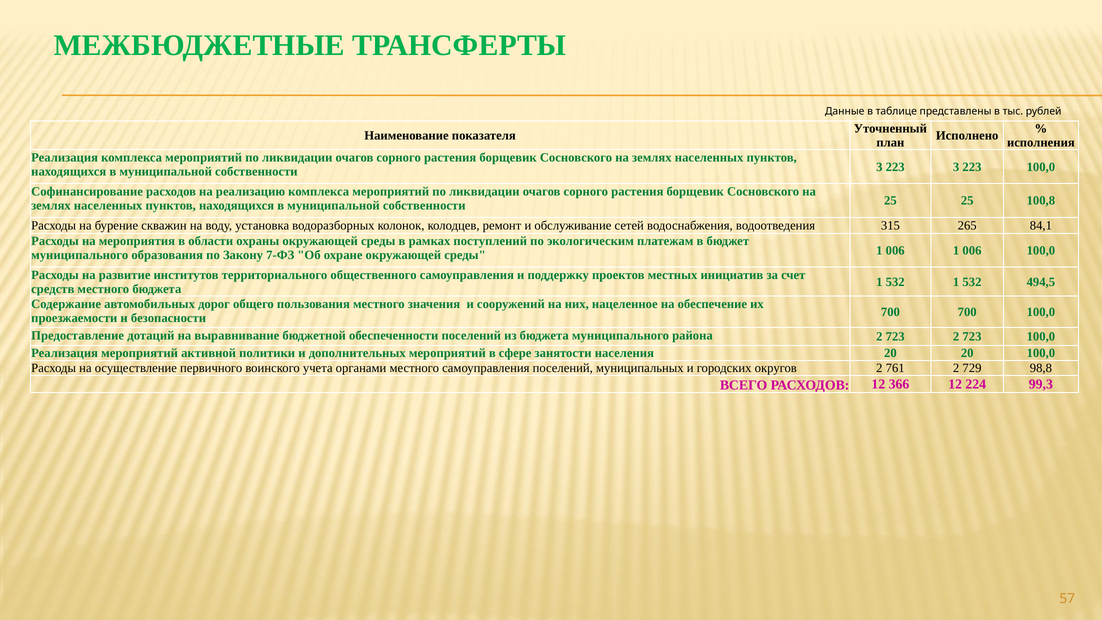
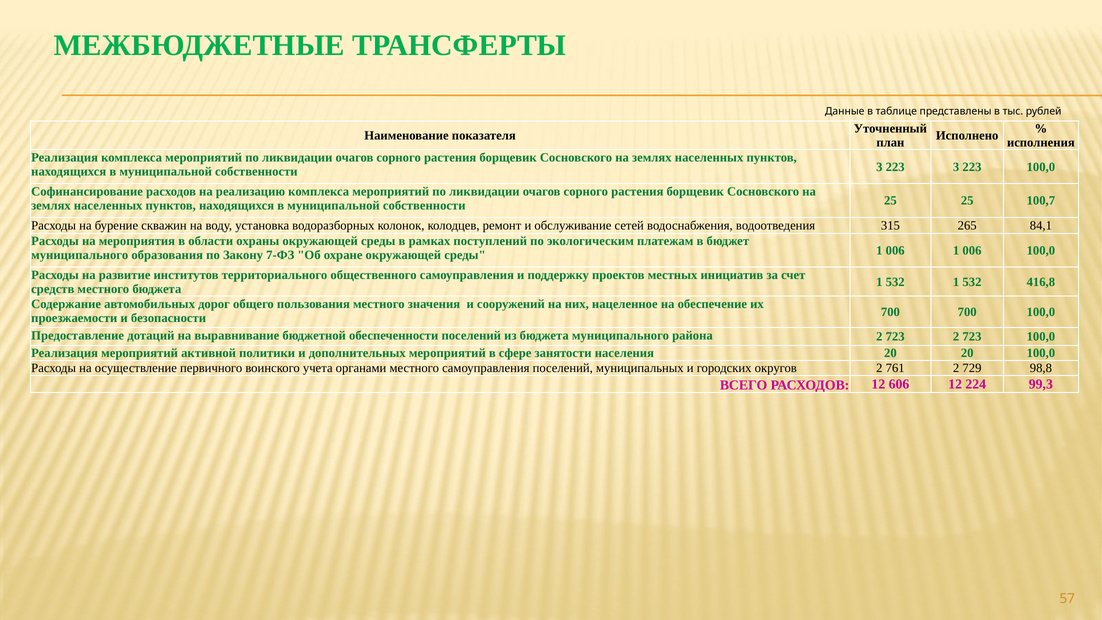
100,8: 100,8 -> 100,7 (1041, 201)
494,5: 494,5 -> 416,8 (1041, 282)
366: 366 -> 606 (899, 384)
